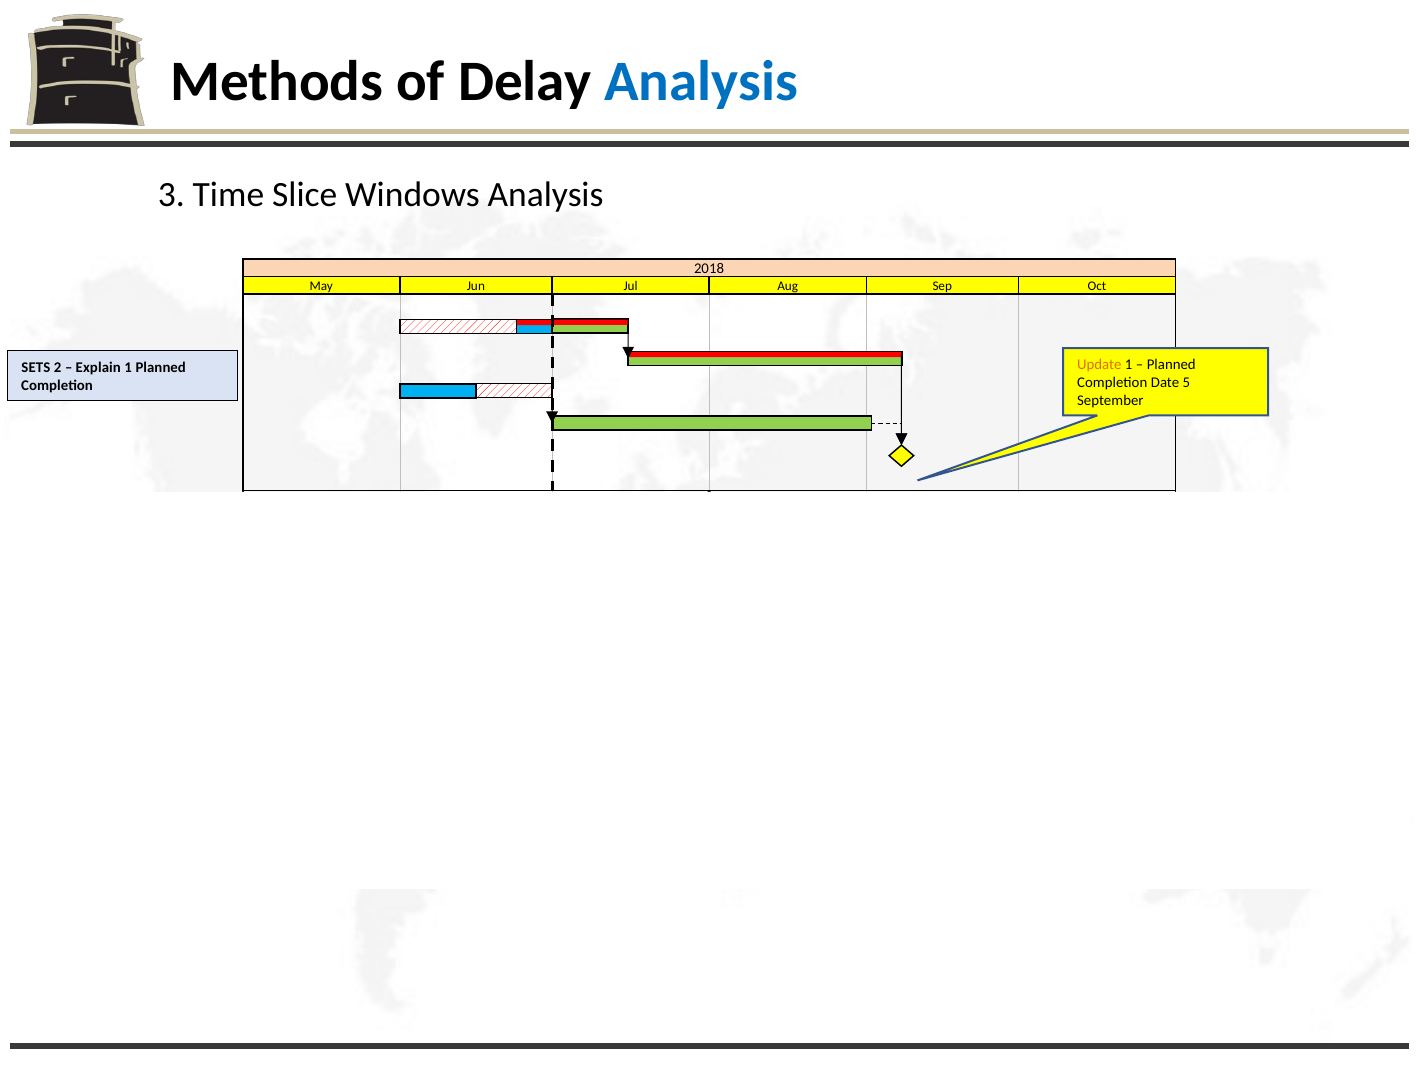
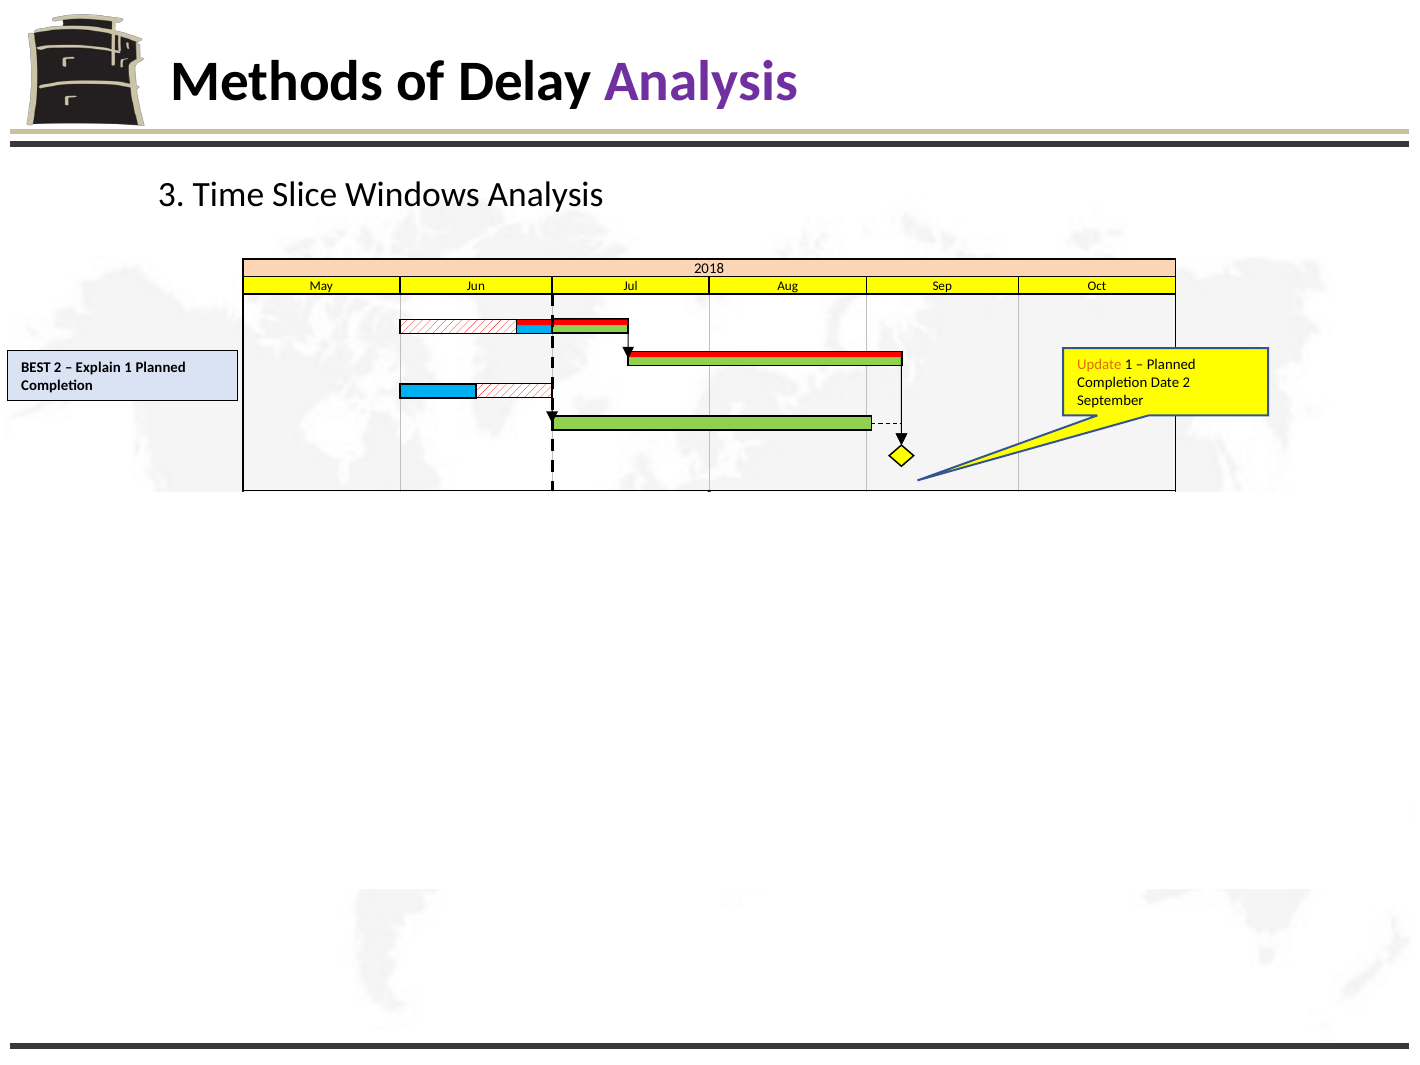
Analysis colour: blue -> purple (701, 82)
SETS: SETS -> BEST (36, 367)
Date 5: 5 -> 2 (1186, 383)
